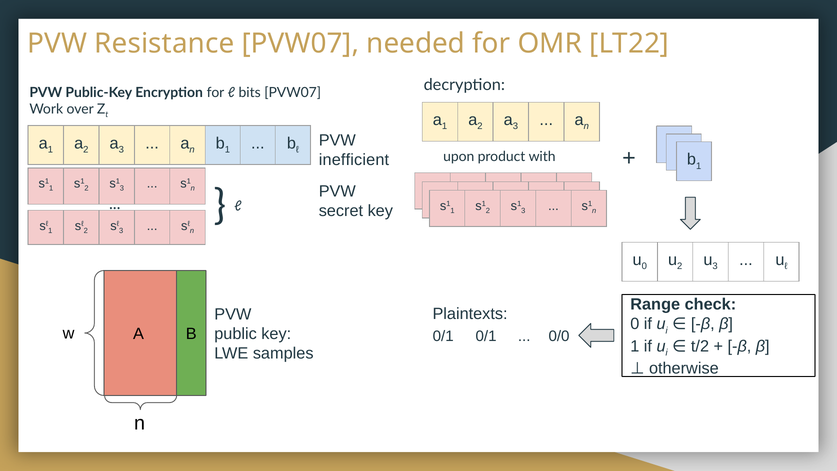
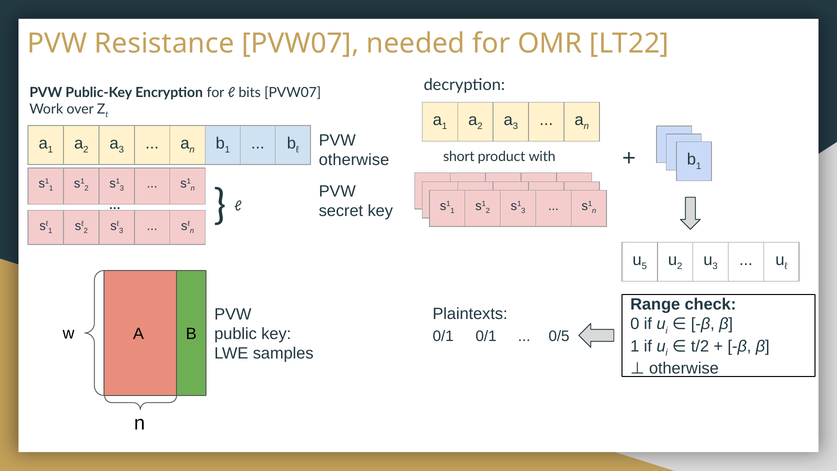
upon: upon -> short (459, 156)
inefficient: inefficient -> otherwise (354, 160)
0: 0 -> 5 (644, 266)
0/0: 0/0 -> 0/5 (559, 336)
